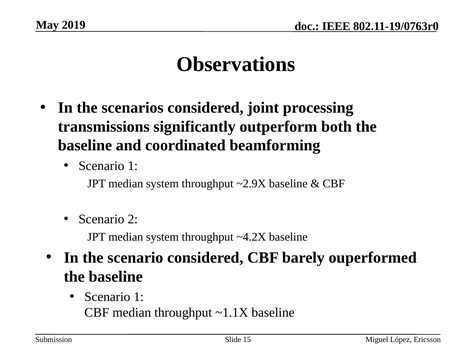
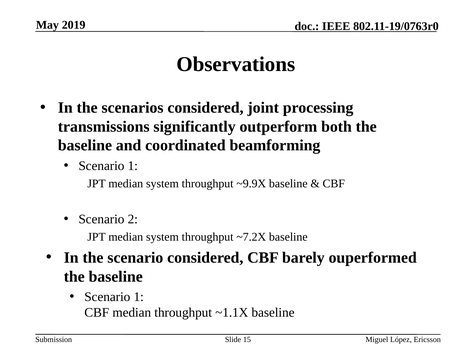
~2.9X: ~2.9X -> ~9.9X (251, 184)
~4.2X: ~4.2X -> ~7.2X (251, 237)
